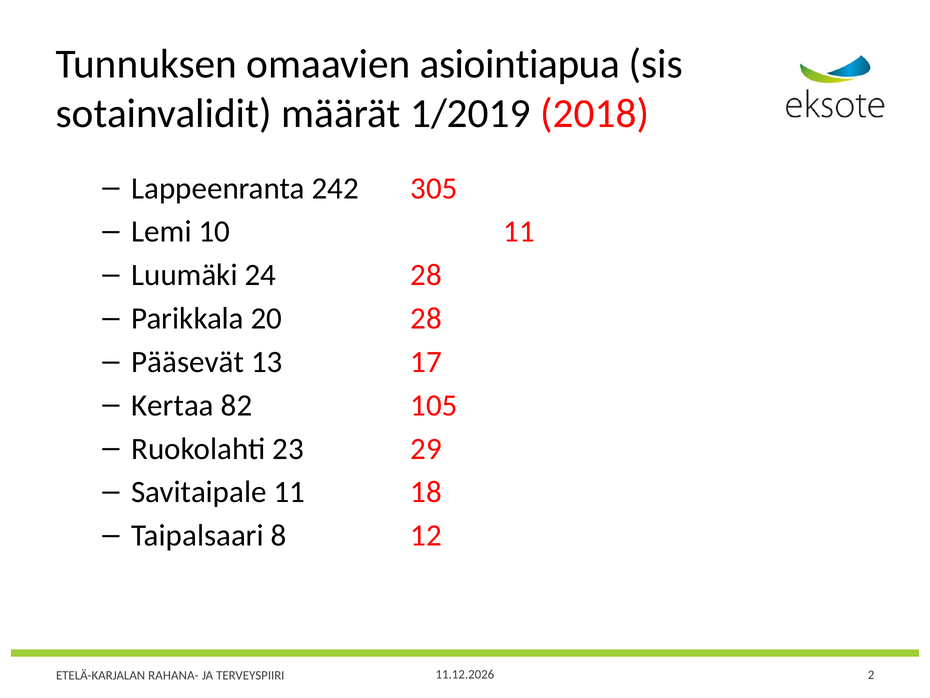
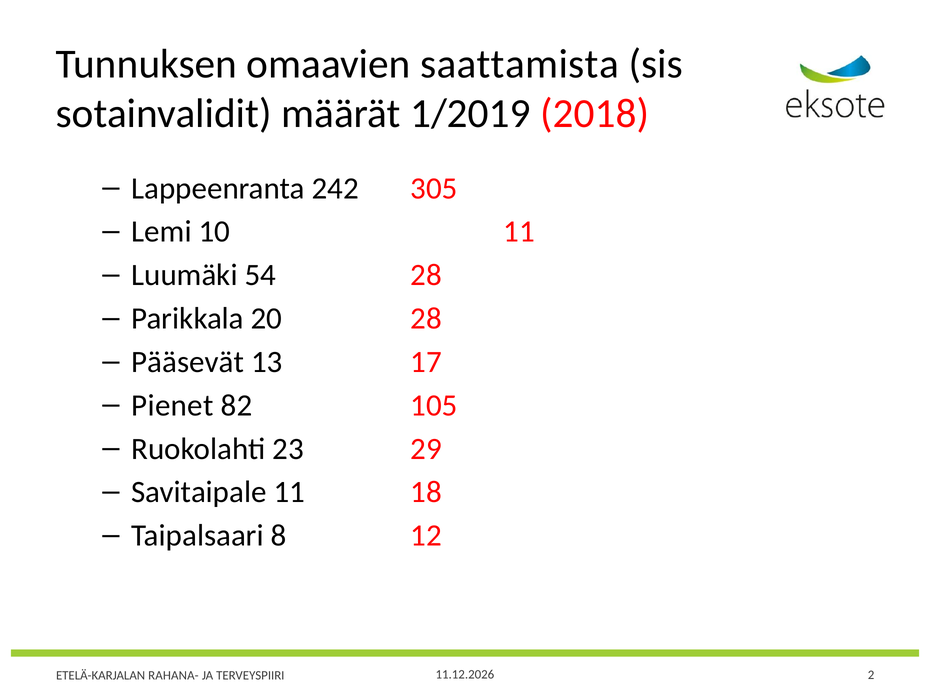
asiointiapua: asiointiapua -> saattamista (519, 64)
24: 24 -> 54 (260, 275)
Kertaa: Kertaa -> Pienet (172, 405)
